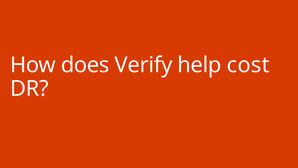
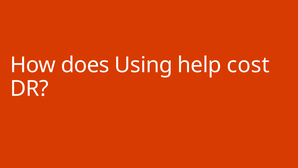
Verify: Verify -> Using (144, 65)
